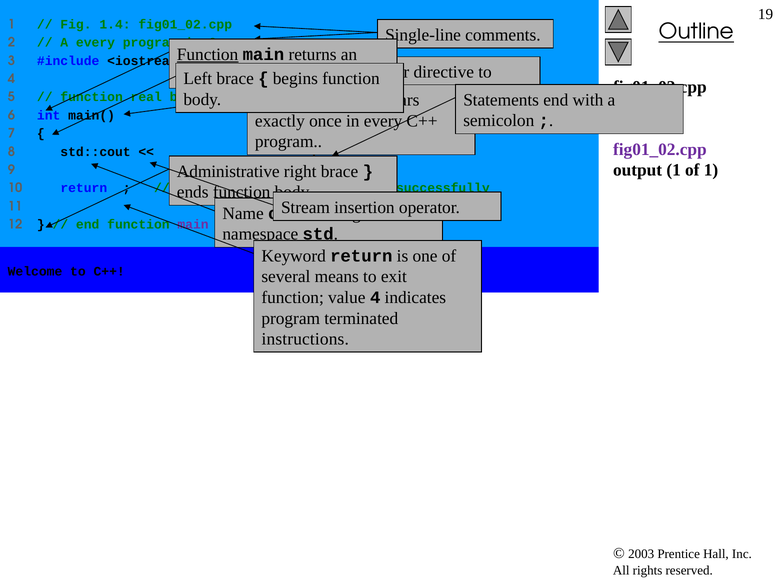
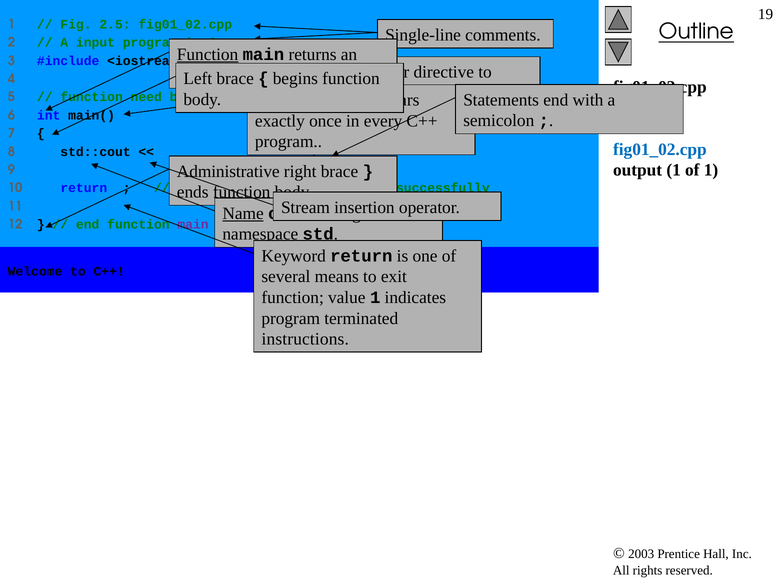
1.4: 1.4 -> 2.5 (115, 24)
A every: every -> input (95, 43)
real: real -> need (146, 97)
fig01_02.cpp colour: purple -> blue (660, 150)
Name underline: none -> present (243, 214)
value 4: 4 -> 1 (375, 298)
